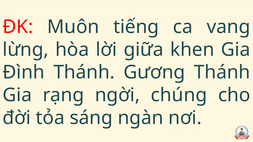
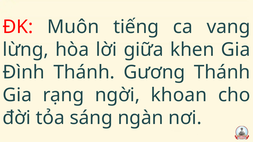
chúng: chúng -> khoan (179, 95)
